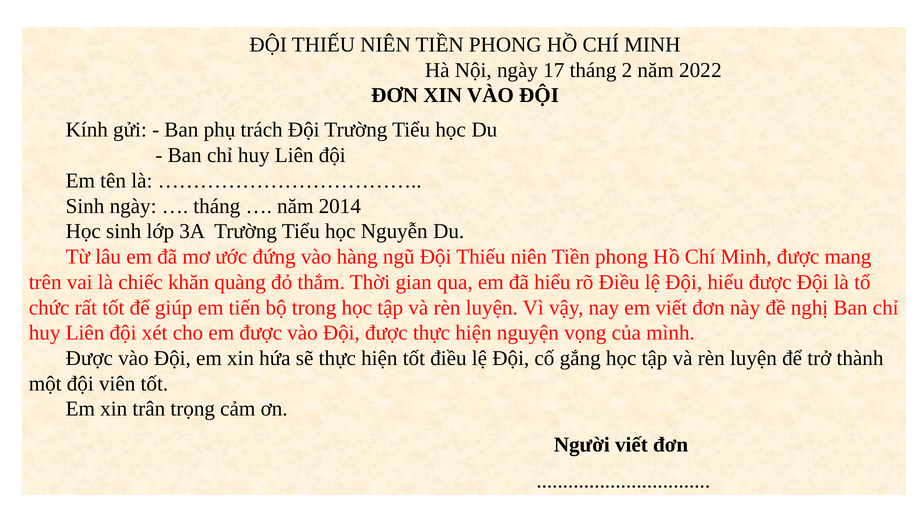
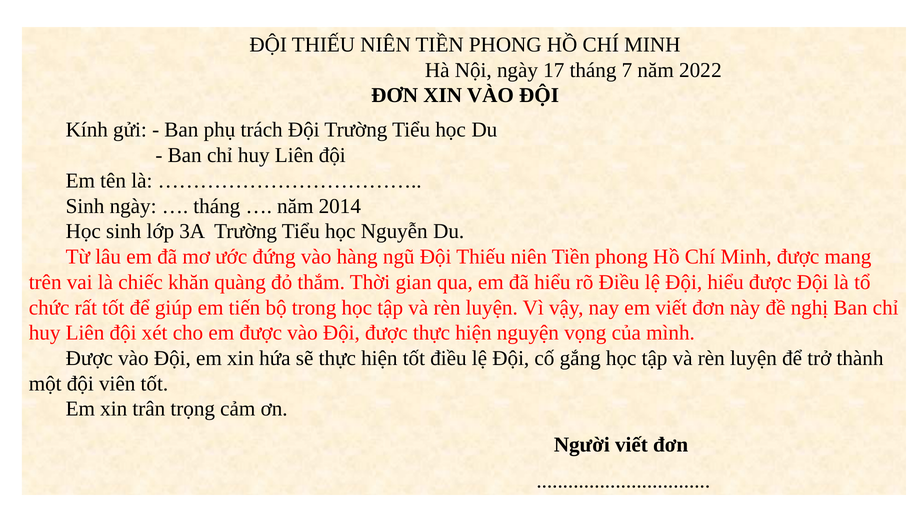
2: 2 -> 7 (627, 70)
